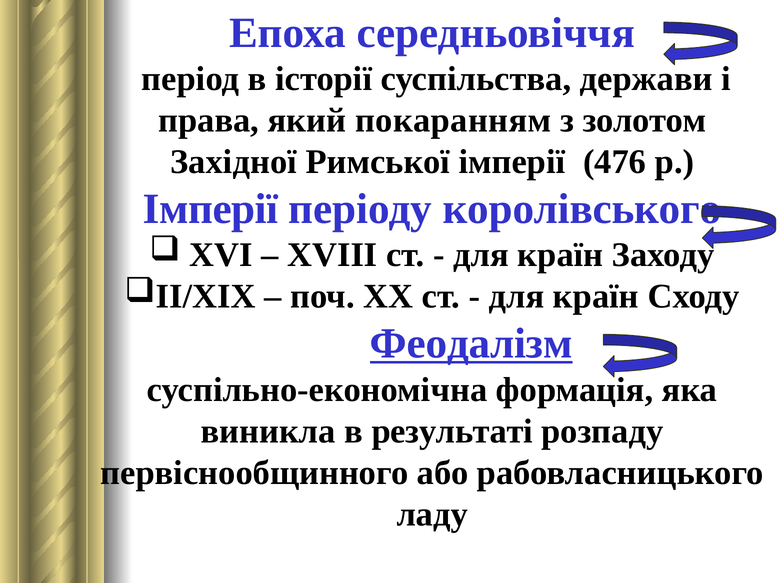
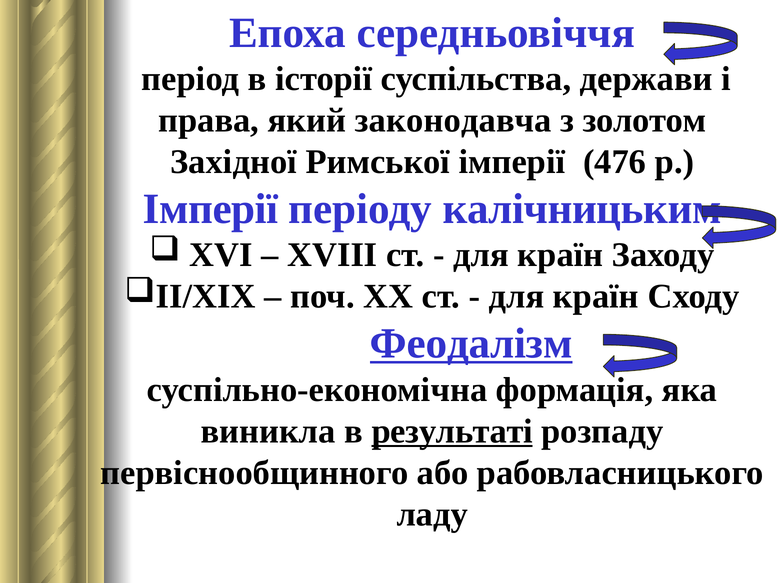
покаранням: покаранням -> законодавча (453, 120)
королівського: королівського -> калічницьким (582, 209)
результаті underline: none -> present (452, 431)
